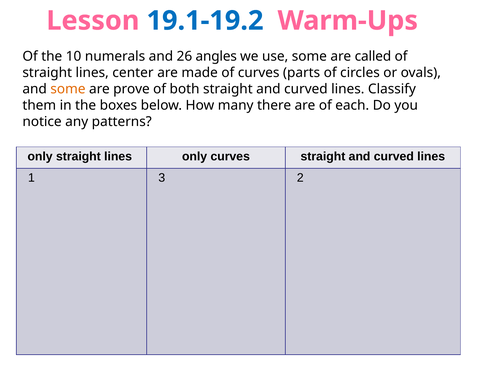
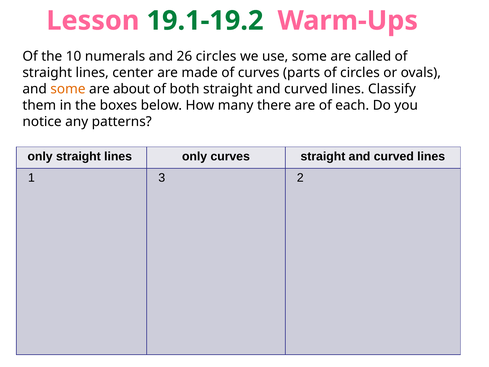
19.1-19.2 colour: blue -> green (205, 21)
26 angles: angles -> circles (216, 56)
prove: prove -> about (131, 89)
